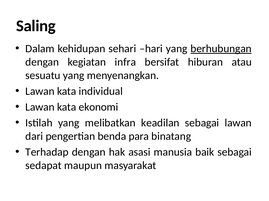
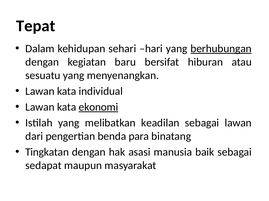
Saling: Saling -> Tepat (36, 26)
infra: infra -> baru (125, 62)
ekonomi underline: none -> present (98, 107)
Terhadap: Terhadap -> Tingkatan (47, 153)
